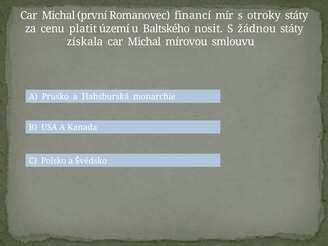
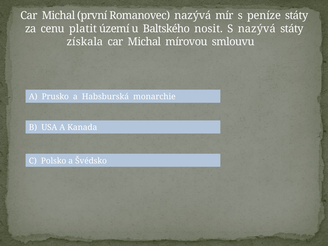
Romanovec financí: financí -> nazývá (193, 16)
otroky: otroky -> peníze (264, 16)
S žádnou: žádnou -> nazývá (257, 29)
